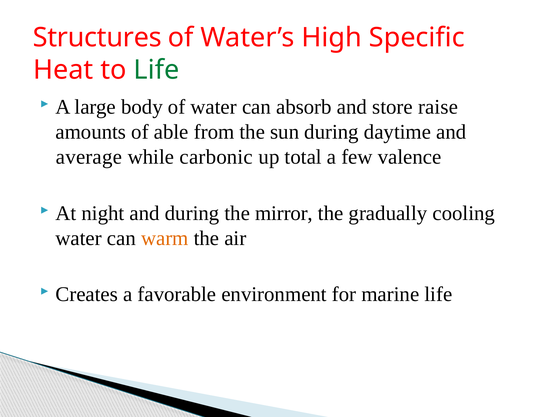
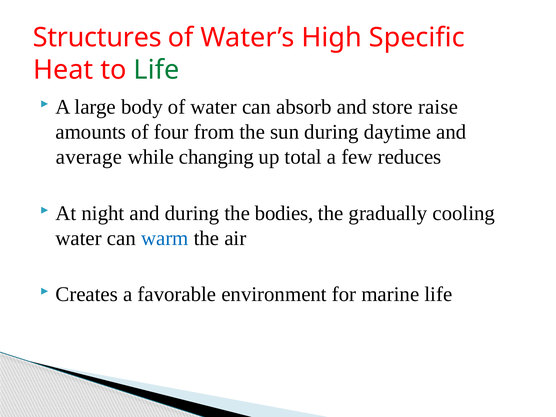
able: able -> four (171, 132)
carbonic: carbonic -> changing (216, 157)
valence: valence -> reduces (410, 157)
mirror: mirror -> bodies (284, 213)
warm colour: orange -> blue (165, 238)
